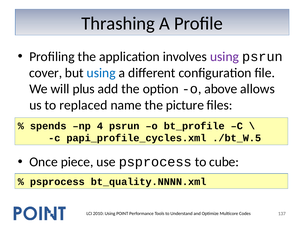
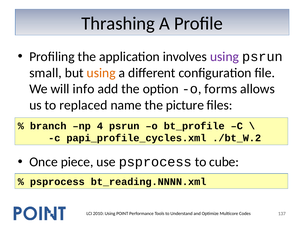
cover: cover -> small (46, 73)
using colour: blue -> orange (101, 73)
plus: plus -> info (84, 89)
above: above -> forms (221, 89)
spends: spends -> branch (48, 126)
./bt_W.5: ./bt_W.5 -> ./bt_W.2 (237, 138)
bt_quality.NNNN.xml: bt_quality.NNNN.xml -> bt_reading.NNNN.xml (149, 182)
